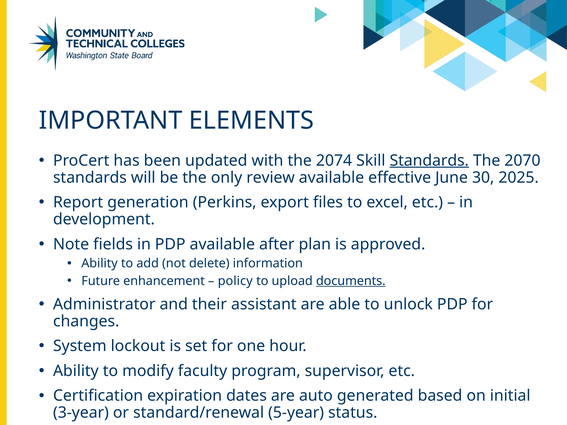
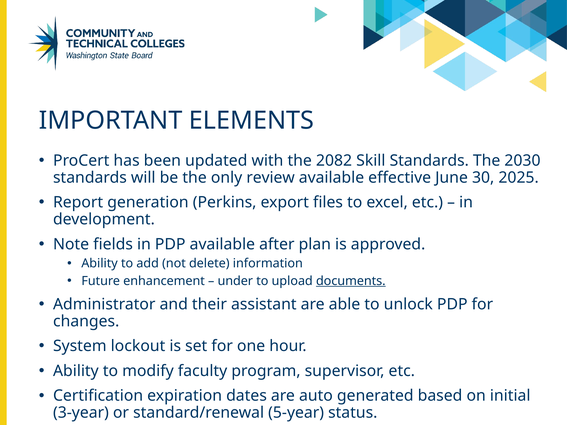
2074: 2074 -> 2082 (334, 161)
Standards underline: present -> none (429, 161)
2070: 2070 -> 2030 (522, 161)
policy: policy -> under (235, 281)
